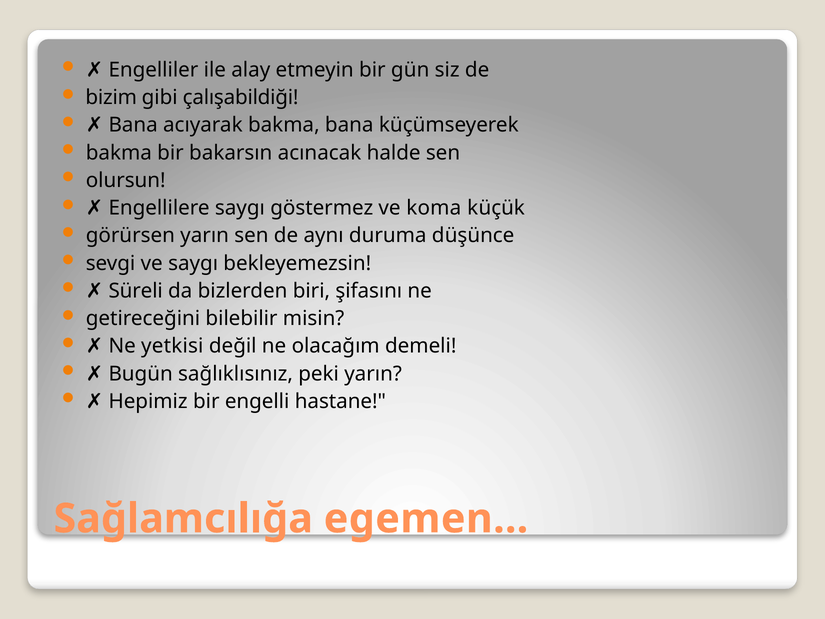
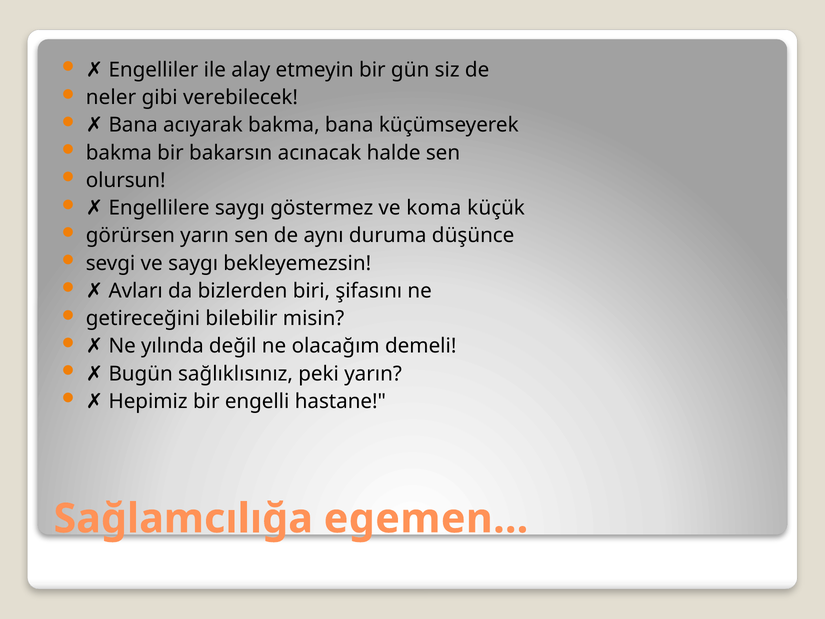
bizim: bizim -> neler (111, 98)
çalışabildiği: çalışabildiği -> verebilecek (241, 98)
Süreli: Süreli -> Avları (136, 291)
yetkisi: yetkisi -> yılında (172, 346)
